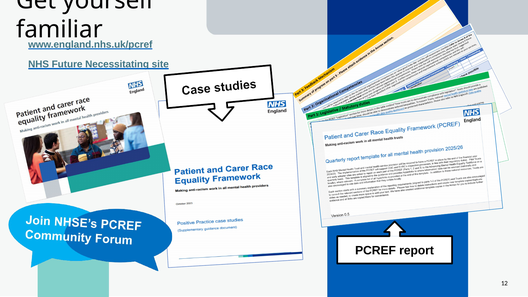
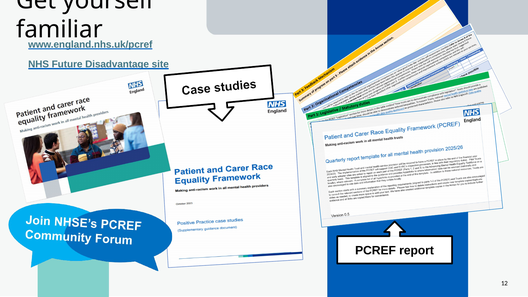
Necessitating: Necessitating -> Disadvantage (117, 64)
